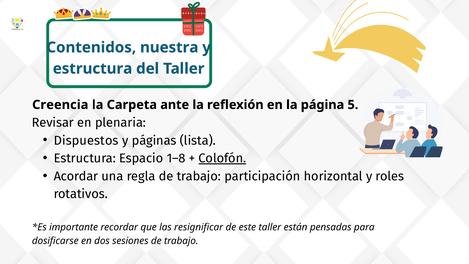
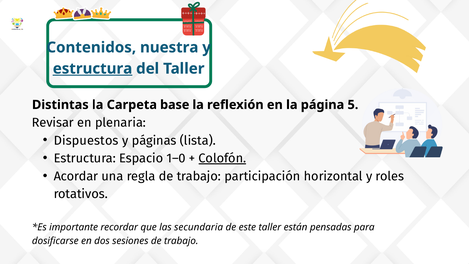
estructura underline: none -> present (93, 69)
Creencia: Creencia -> Distintas (60, 105)
ante: ante -> base (175, 105)
1–8: 1–8 -> 1–0 (176, 158)
resignificar: resignificar -> secundaria (199, 227)
